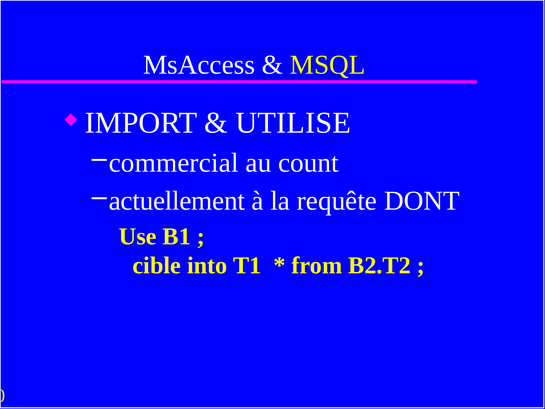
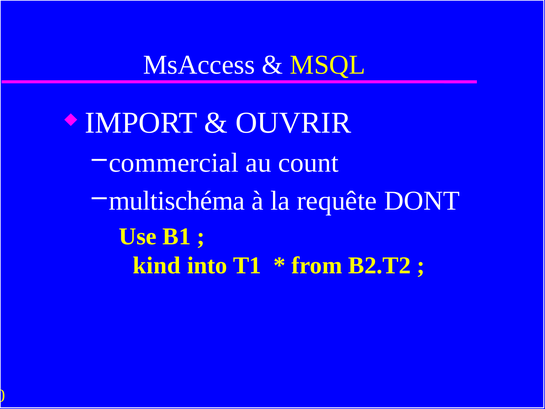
UTILISE: UTILISE -> OUVRIR (293, 123)
actuellement: actuellement -> multischéma (177, 201)
cible: cible -> kind (157, 265)
